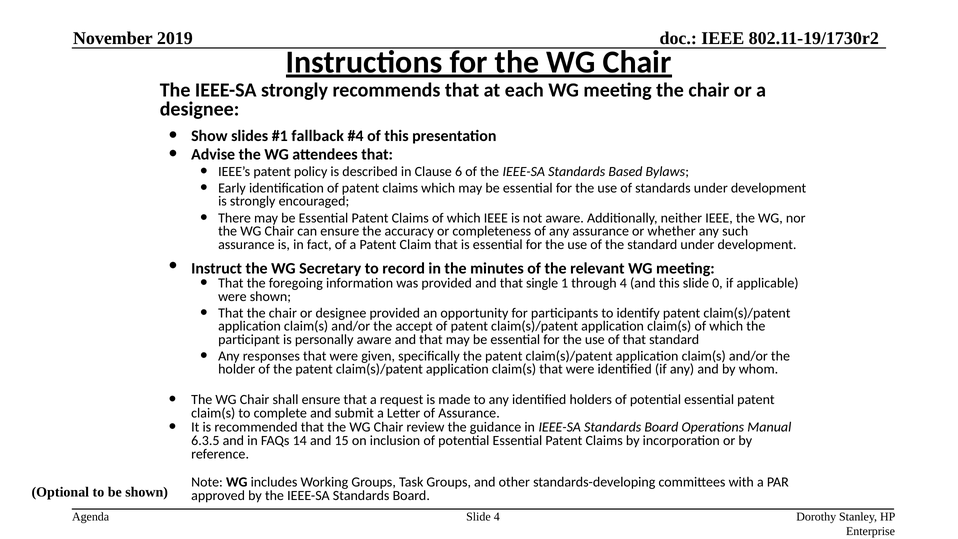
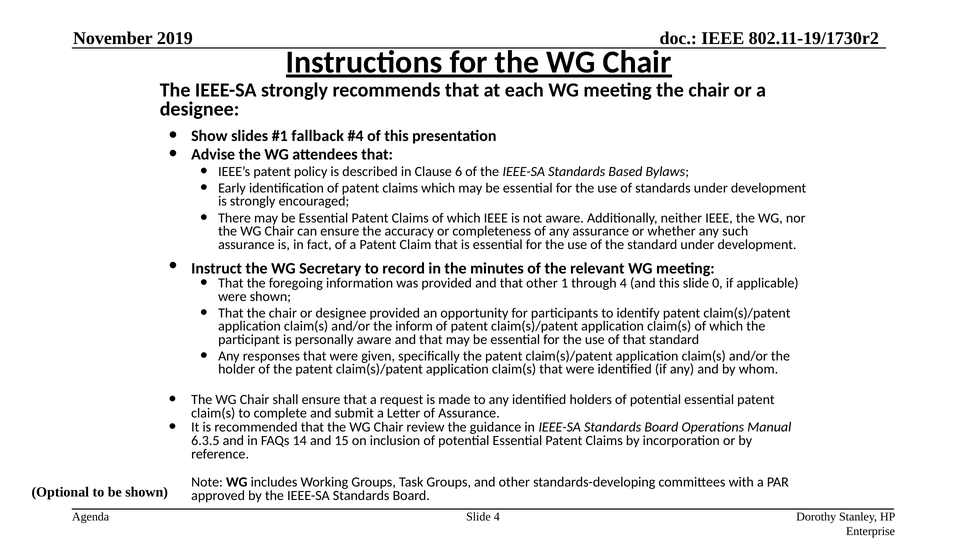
that single: single -> other (542, 283)
accept: accept -> inform (414, 326)
